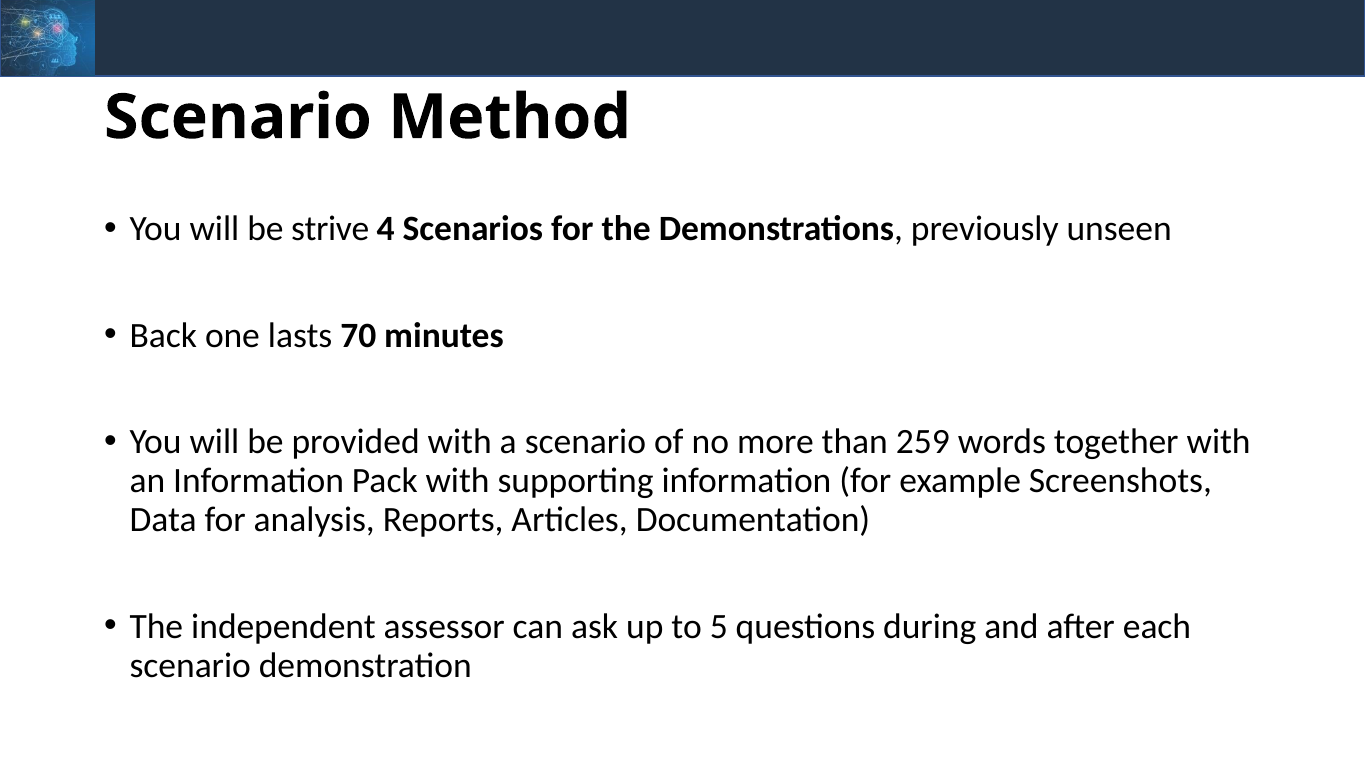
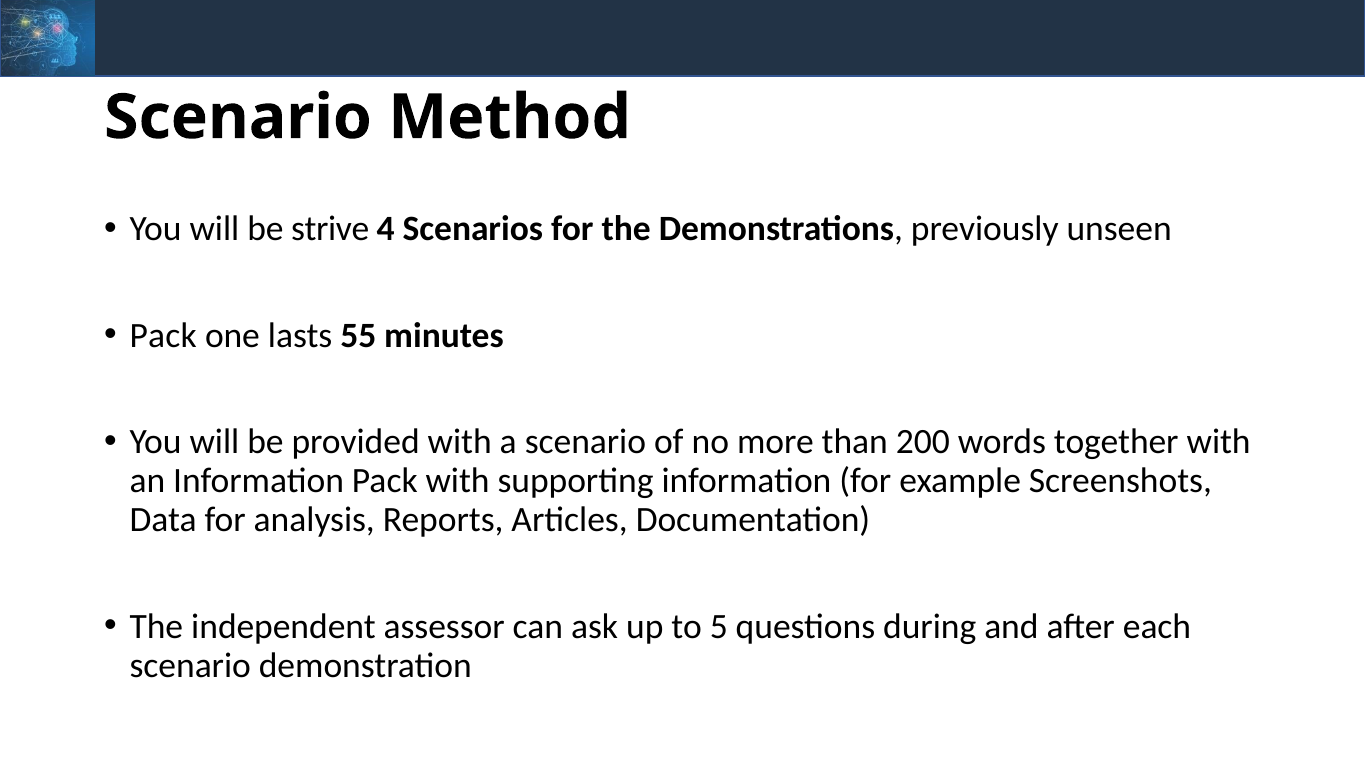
Back: Back -> Pack (163, 335)
70: 70 -> 55 (358, 335)
259: 259 -> 200 (923, 442)
